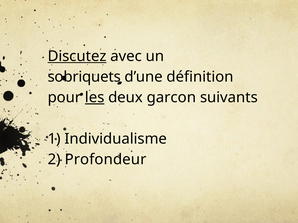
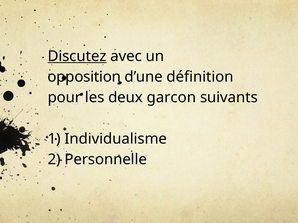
sobriquets: sobriquets -> opposition (84, 77)
les underline: present -> none (95, 98)
Profondeur: Profondeur -> Personnelle (106, 160)
